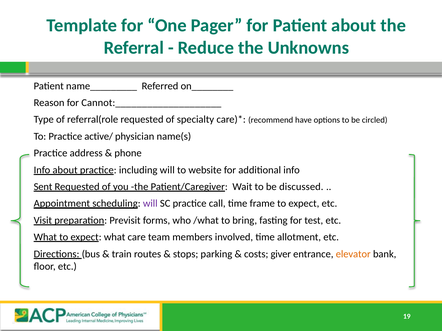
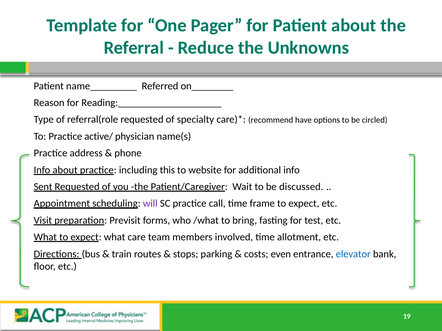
Cannot:____________________: Cannot:____________________ -> Reading:____________________ (151, 103)
including will: will -> this (167, 170)
giver: giver -> even (281, 254)
elevator colour: orange -> blue (353, 254)
